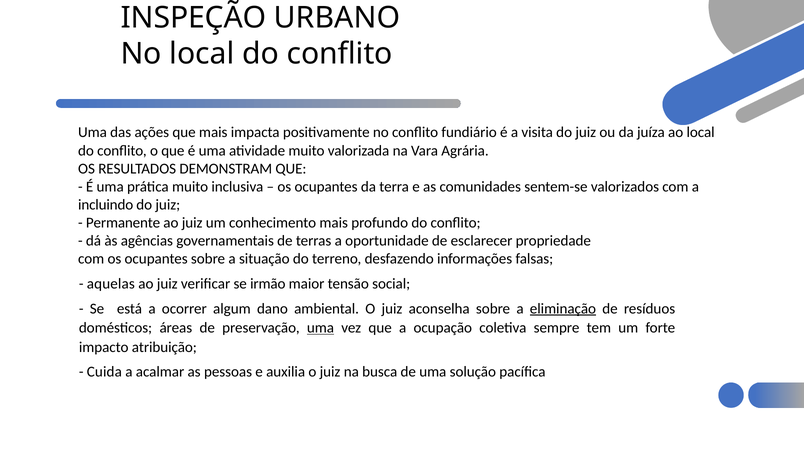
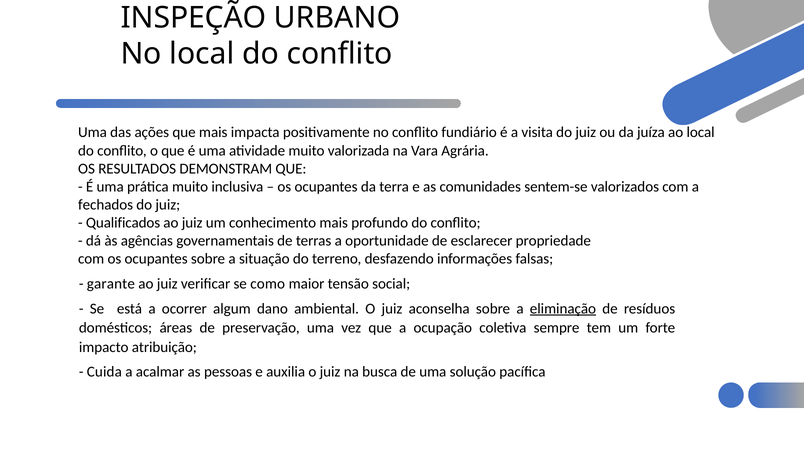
incluindo: incluindo -> fechados (106, 205)
Permanente: Permanente -> Qualificados (123, 223)
aquelas: aquelas -> garante (111, 284)
irmão: irmão -> como (268, 284)
uma underline: present -> none (320, 328)
